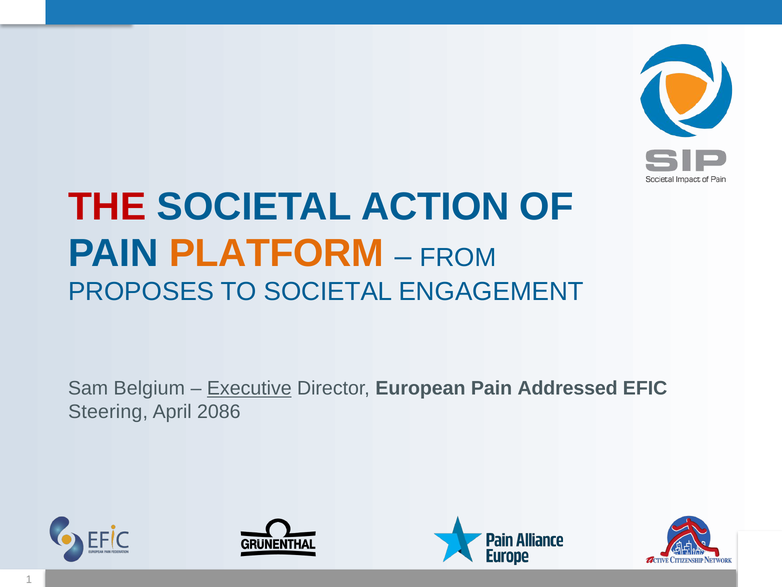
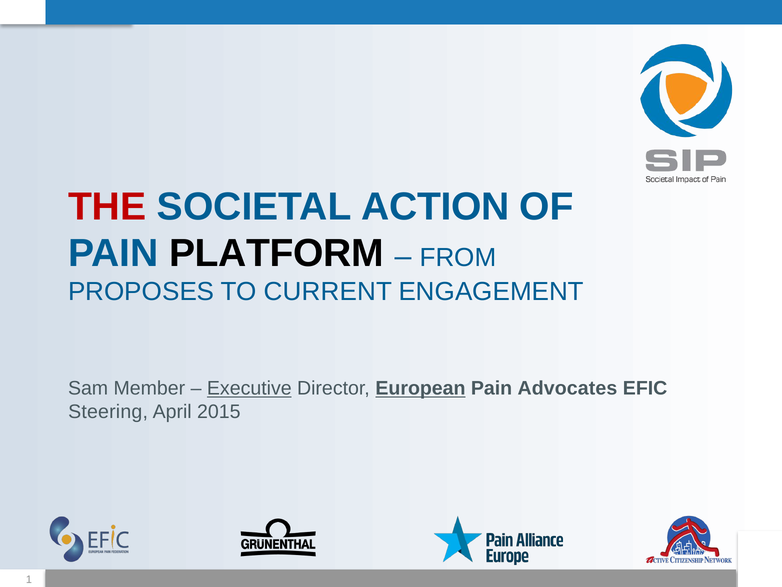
PLATFORM colour: orange -> black (276, 253)
TO SOCIETAL: SOCIETAL -> CURRENT (328, 292)
Belgium: Belgium -> Member (149, 388)
European underline: none -> present (420, 388)
Addressed: Addressed -> Advocates (567, 388)
2086: 2086 -> 2015 (219, 412)
